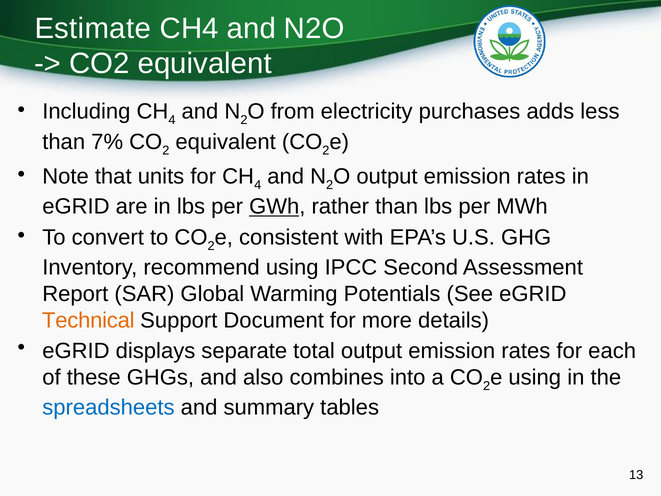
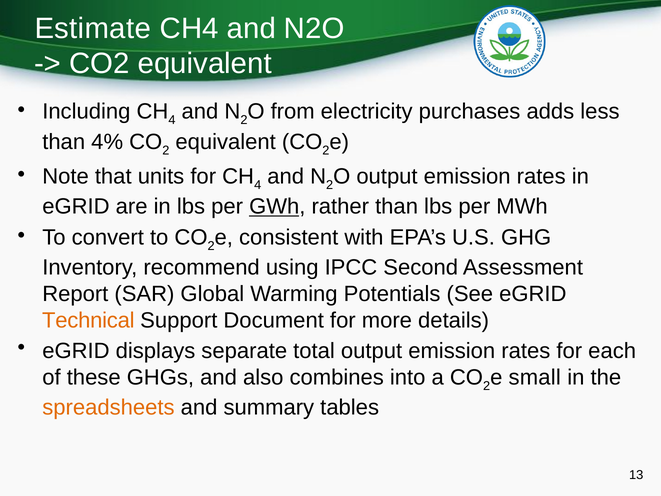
7%: 7% -> 4% (107, 142)
using: using -> small (535, 377)
spreadsheets colour: blue -> orange (108, 407)
